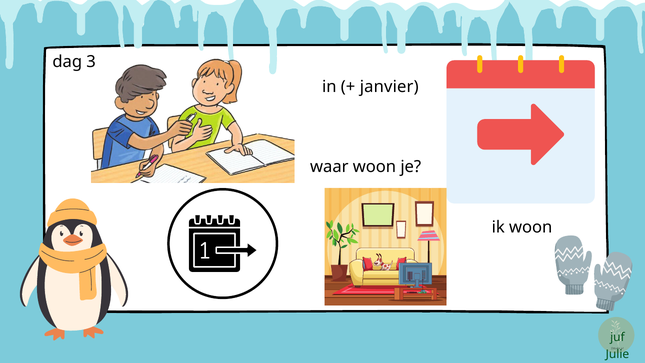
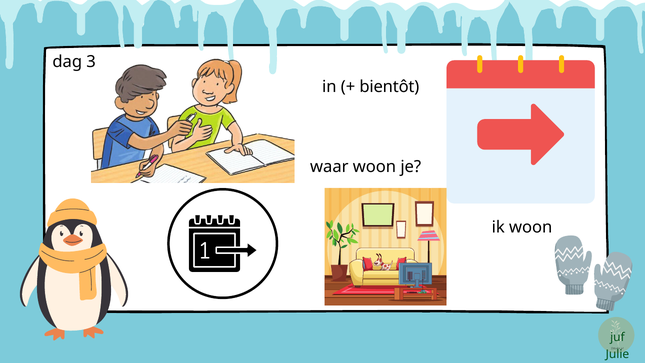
janvier: janvier -> bientôt (389, 87)
